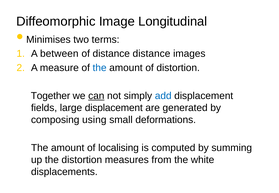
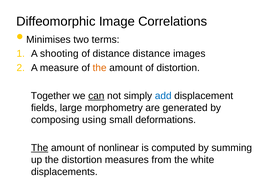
Longitudinal: Longitudinal -> Correlations (173, 22)
between: between -> shooting (59, 54)
the colour: blue -> orange (100, 68)
large displacement: displacement -> morphometry (114, 108)
The underline: none -> present (40, 148)
localising: localising -> nonlinear (119, 148)
